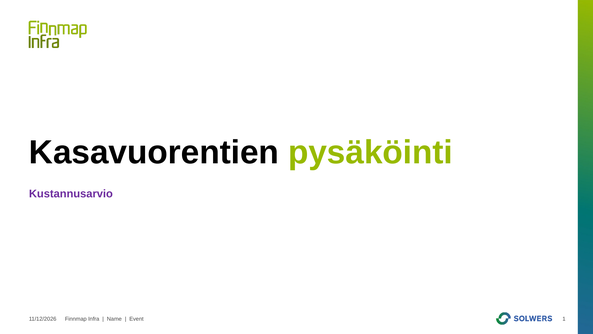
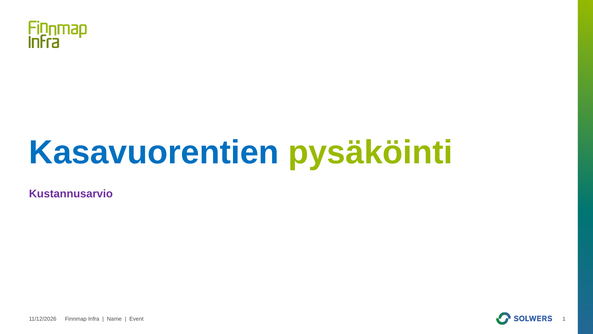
Kasavuorentien colour: black -> blue (154, 152)
